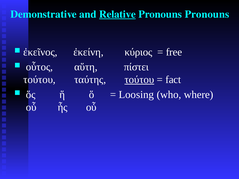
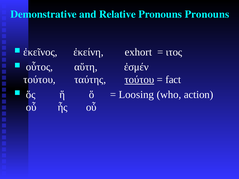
Relative underline: present -> none (117, 14)
κύριος: κύριος -> exhort (138, 52)
free: free -> ιτος (174, 52)
πίστει: πίστει -> ἐσμέν (136, 67)
where: where -> action (199, 95)
